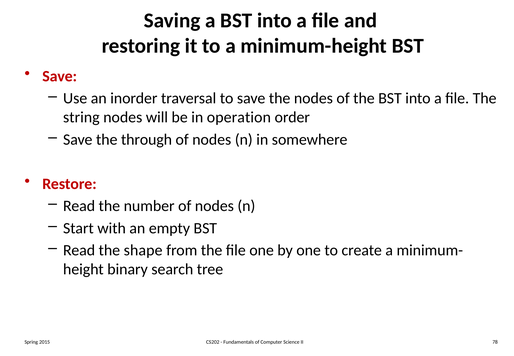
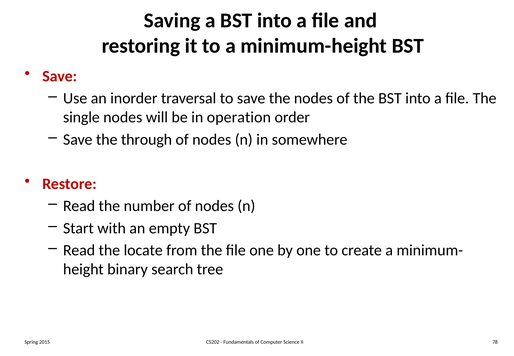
string: string -> single (81, 117)
shape: shape -> locate (143, 250)
